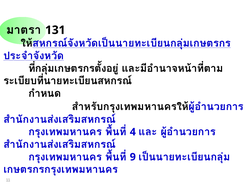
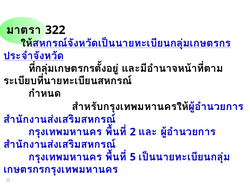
131: 131 -> 322 (55, 30)
4: 4 -> 2 (133, 132)
9: 9 -> 5 (133, 157)
